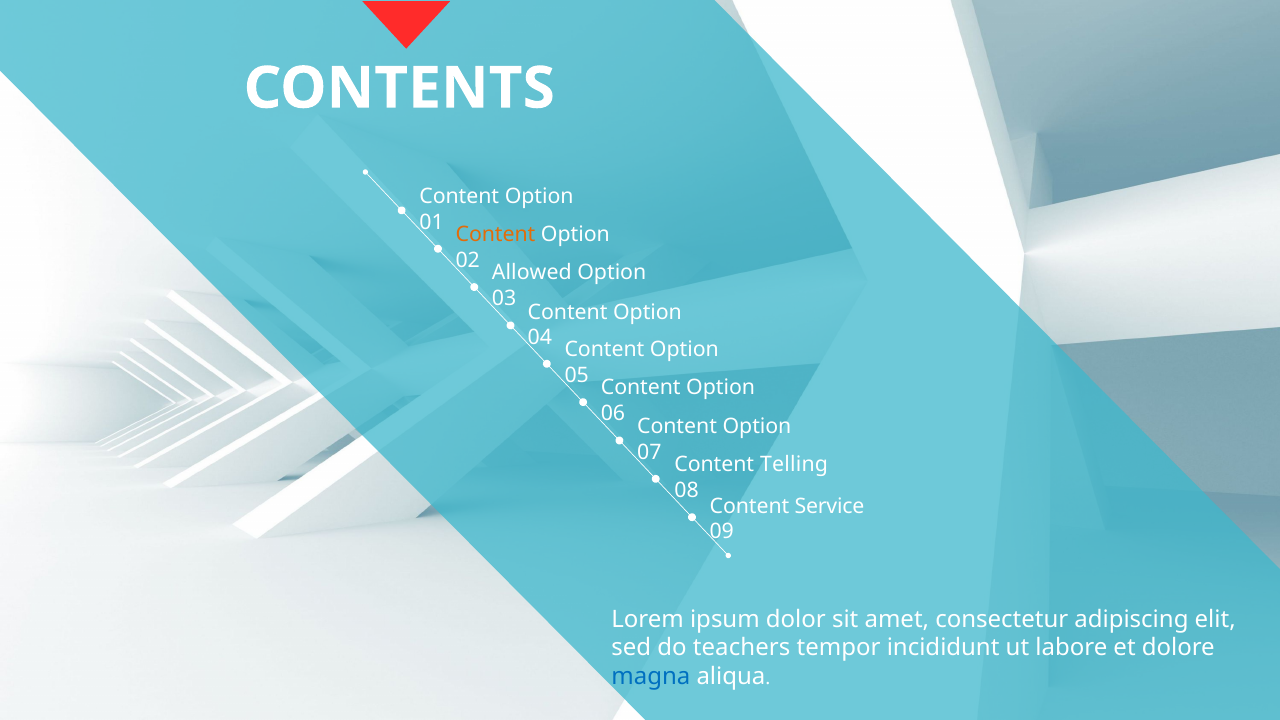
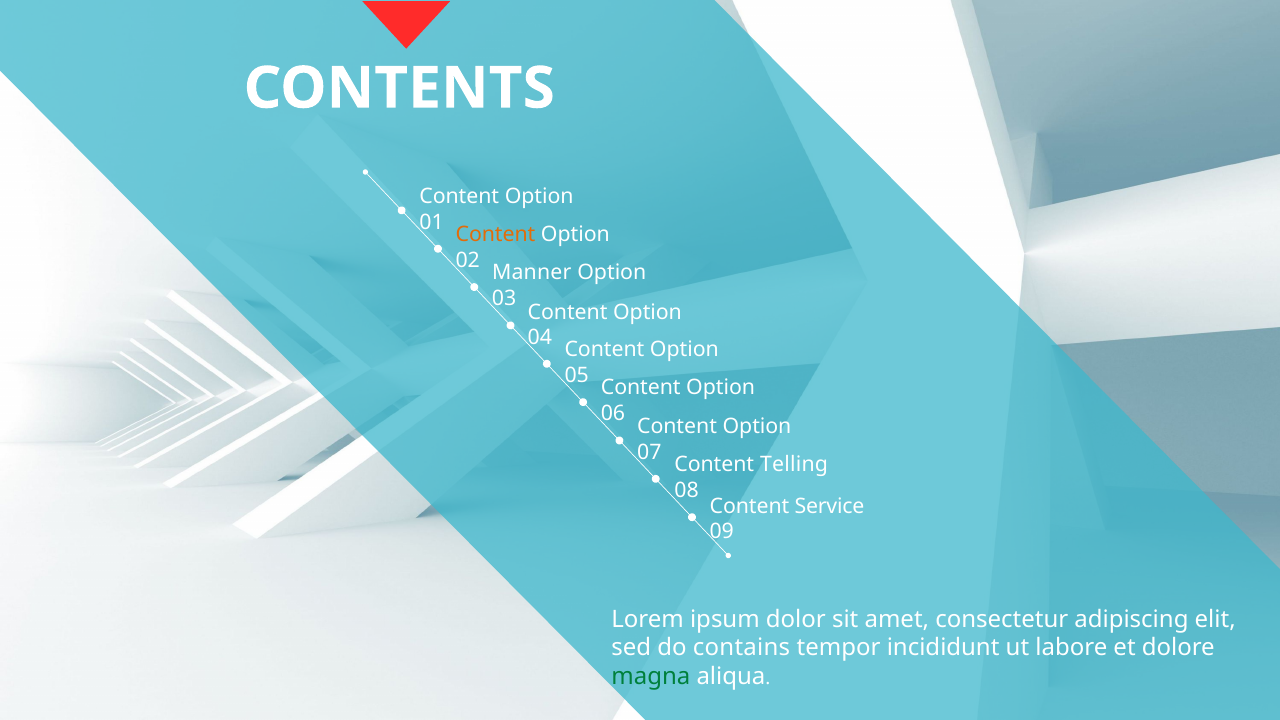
Allowed: Allowed -> Manner (532, 273)
teachers: teachers -> contains (742, 648)
magna colour: blue -> green (651, 677)
